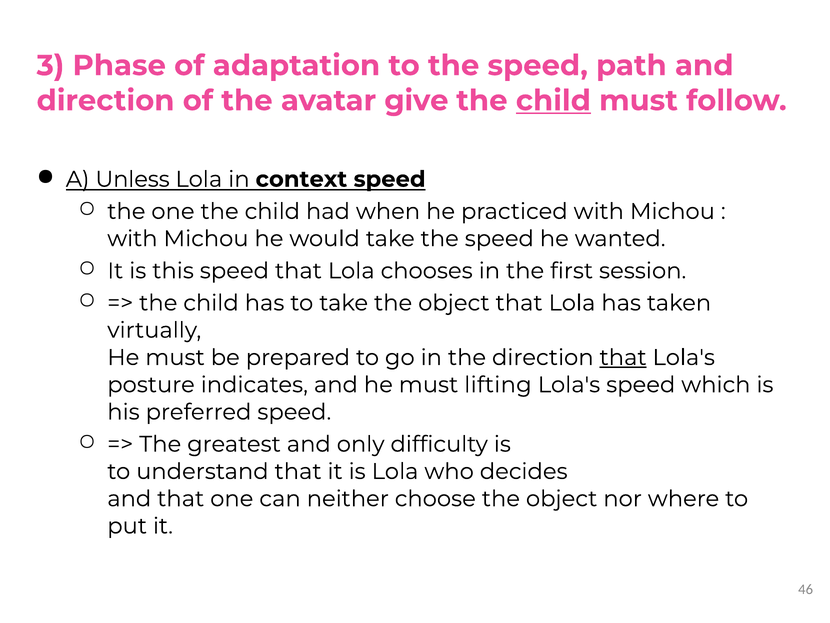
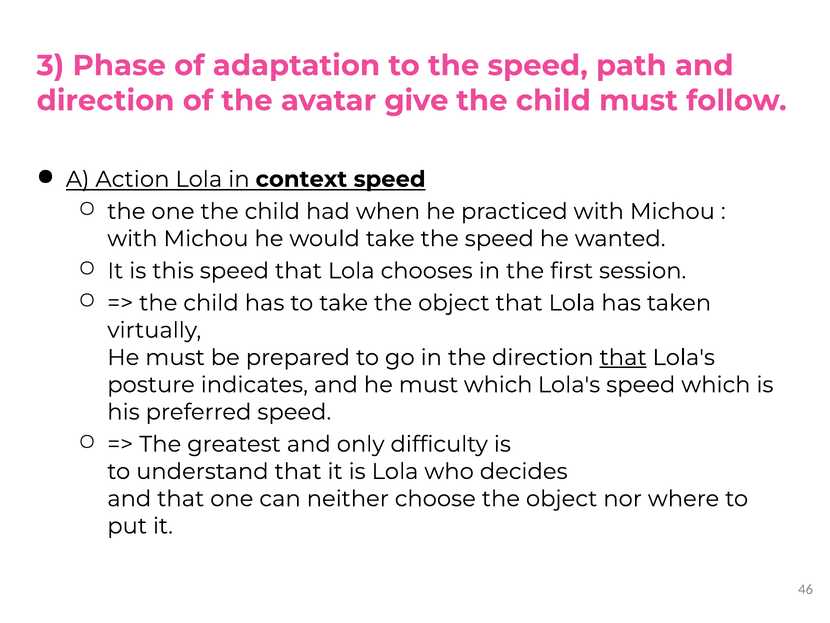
child underline: present -> none (553, 101)
Unless: Unless -> Action (132, 179)
must lifting: lifting -> which (498, 384)
